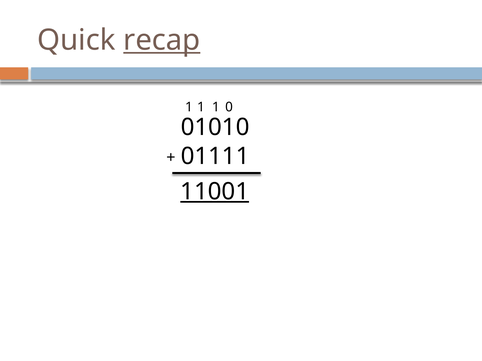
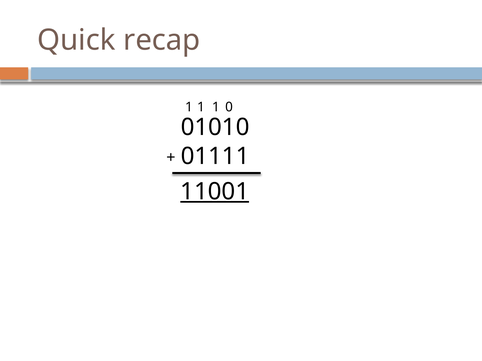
recap underline: present -> none (162, 40)
